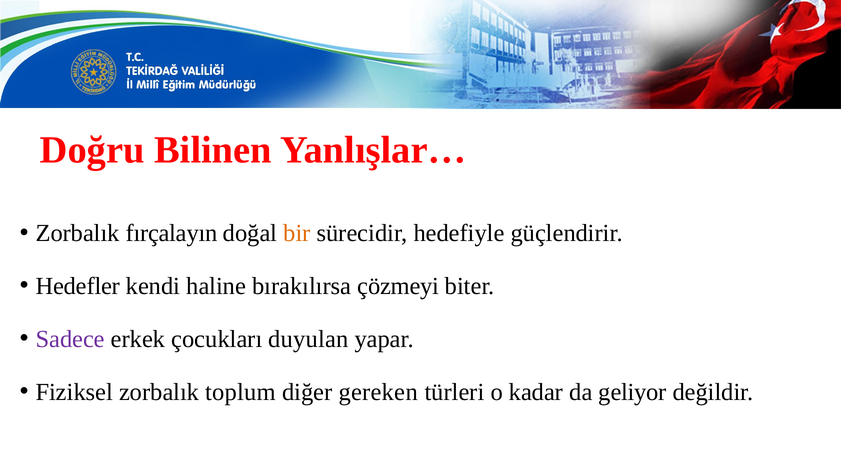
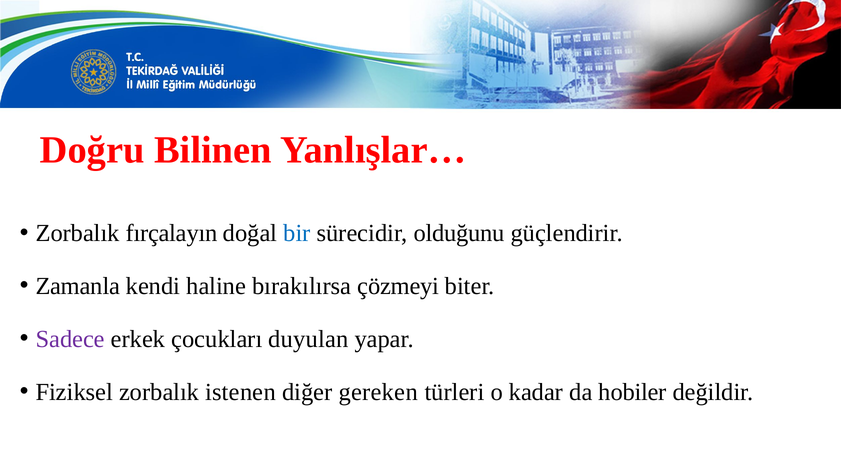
bir colour: orange -> blue (297, 233)
hedefiyle: hedefiyle -> olduğunu (459, 233)
Hedefler: Hedefler -> Zamanla (78, 286)
toplum: toplum -> istenen (241, 392)
geliyor: geliyor -> hobiler (633, 392)
